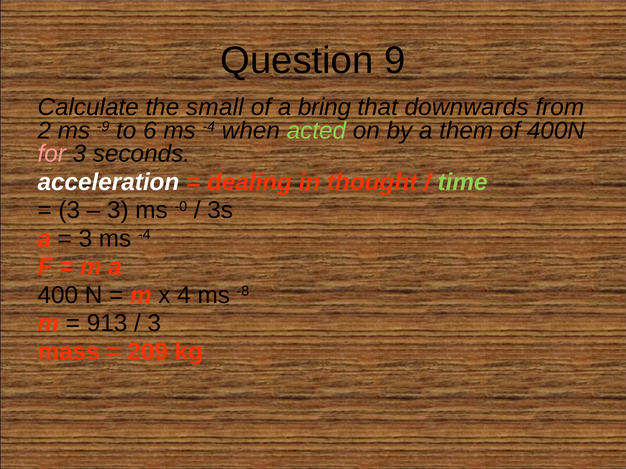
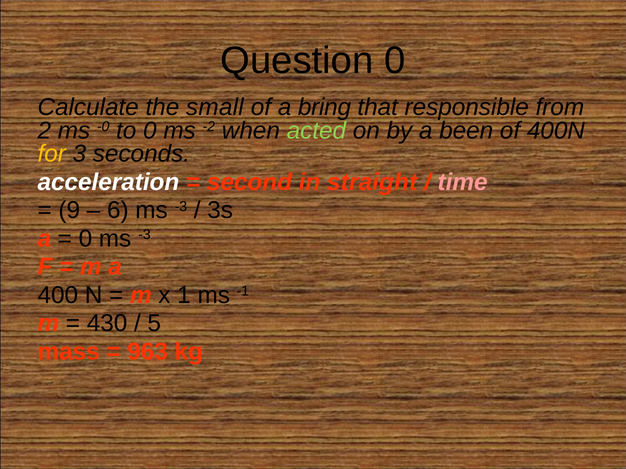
Question 9: 9 -> 0 (395, 61)
downwards: downwards -> responsible (467, 107)
-9: -9 -> -0 (103, 127)
to 6: 6 -> 0 (150, 131)
-4: -4 -> -2 (209, 127)
them: them -> been (466, 131)
for colour: pink -> yellow (52, 154)
dealing: dealing -> second (249, 182)
thought: thought -> straight (372, 182)
time colour: light green -> pink (463, 182)
3: 3 -> 9 (69, 211)
3: 3 -> 6 (118, 211)
-0: -0 -> -3 (181, 207)
3: 3 -> 0 (85, 239)
-4: -4 -> -3 (144, 235)
4: 4 -> 1 (184, 295)
-8: -8 -> -1 (243, 291)
913: 913 -> 430 (107, 324)
3: 3 -> 5 (154, 324)
209: 209 -> 963 (148, 352)
